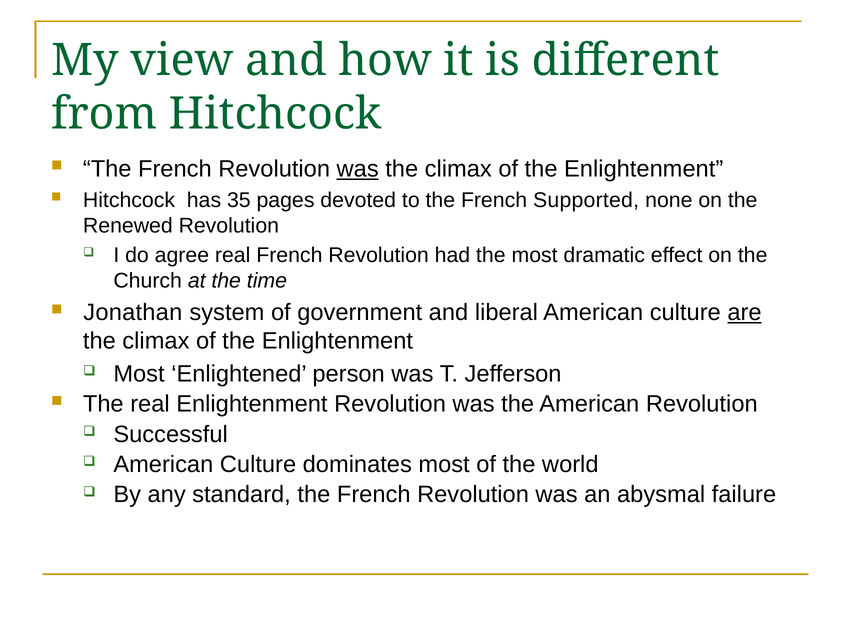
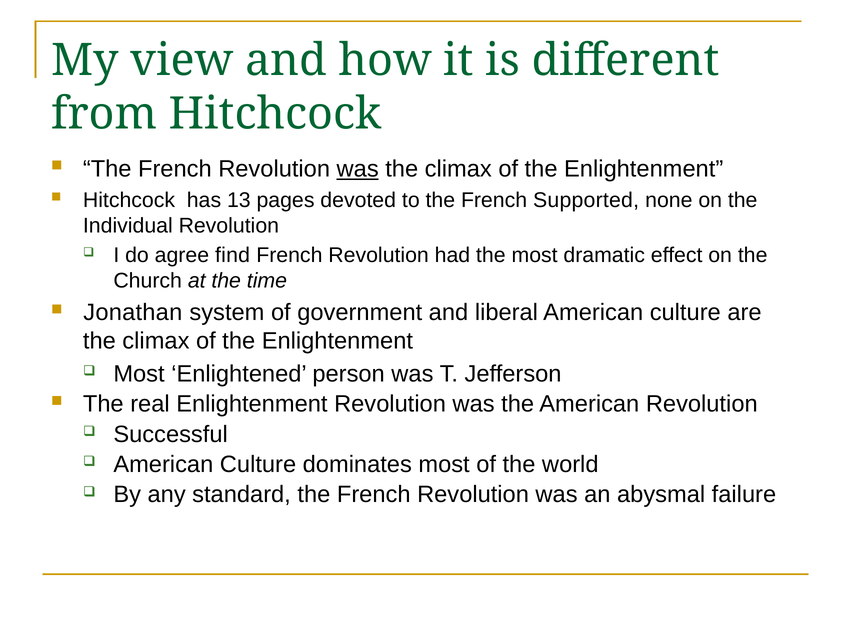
35: 35 -> 13 (239, 200)
Renewed: Renewed -> Individual (128, 226)
agree real: real -> find (233, 255)
are underline: present -> none (744, 313)
